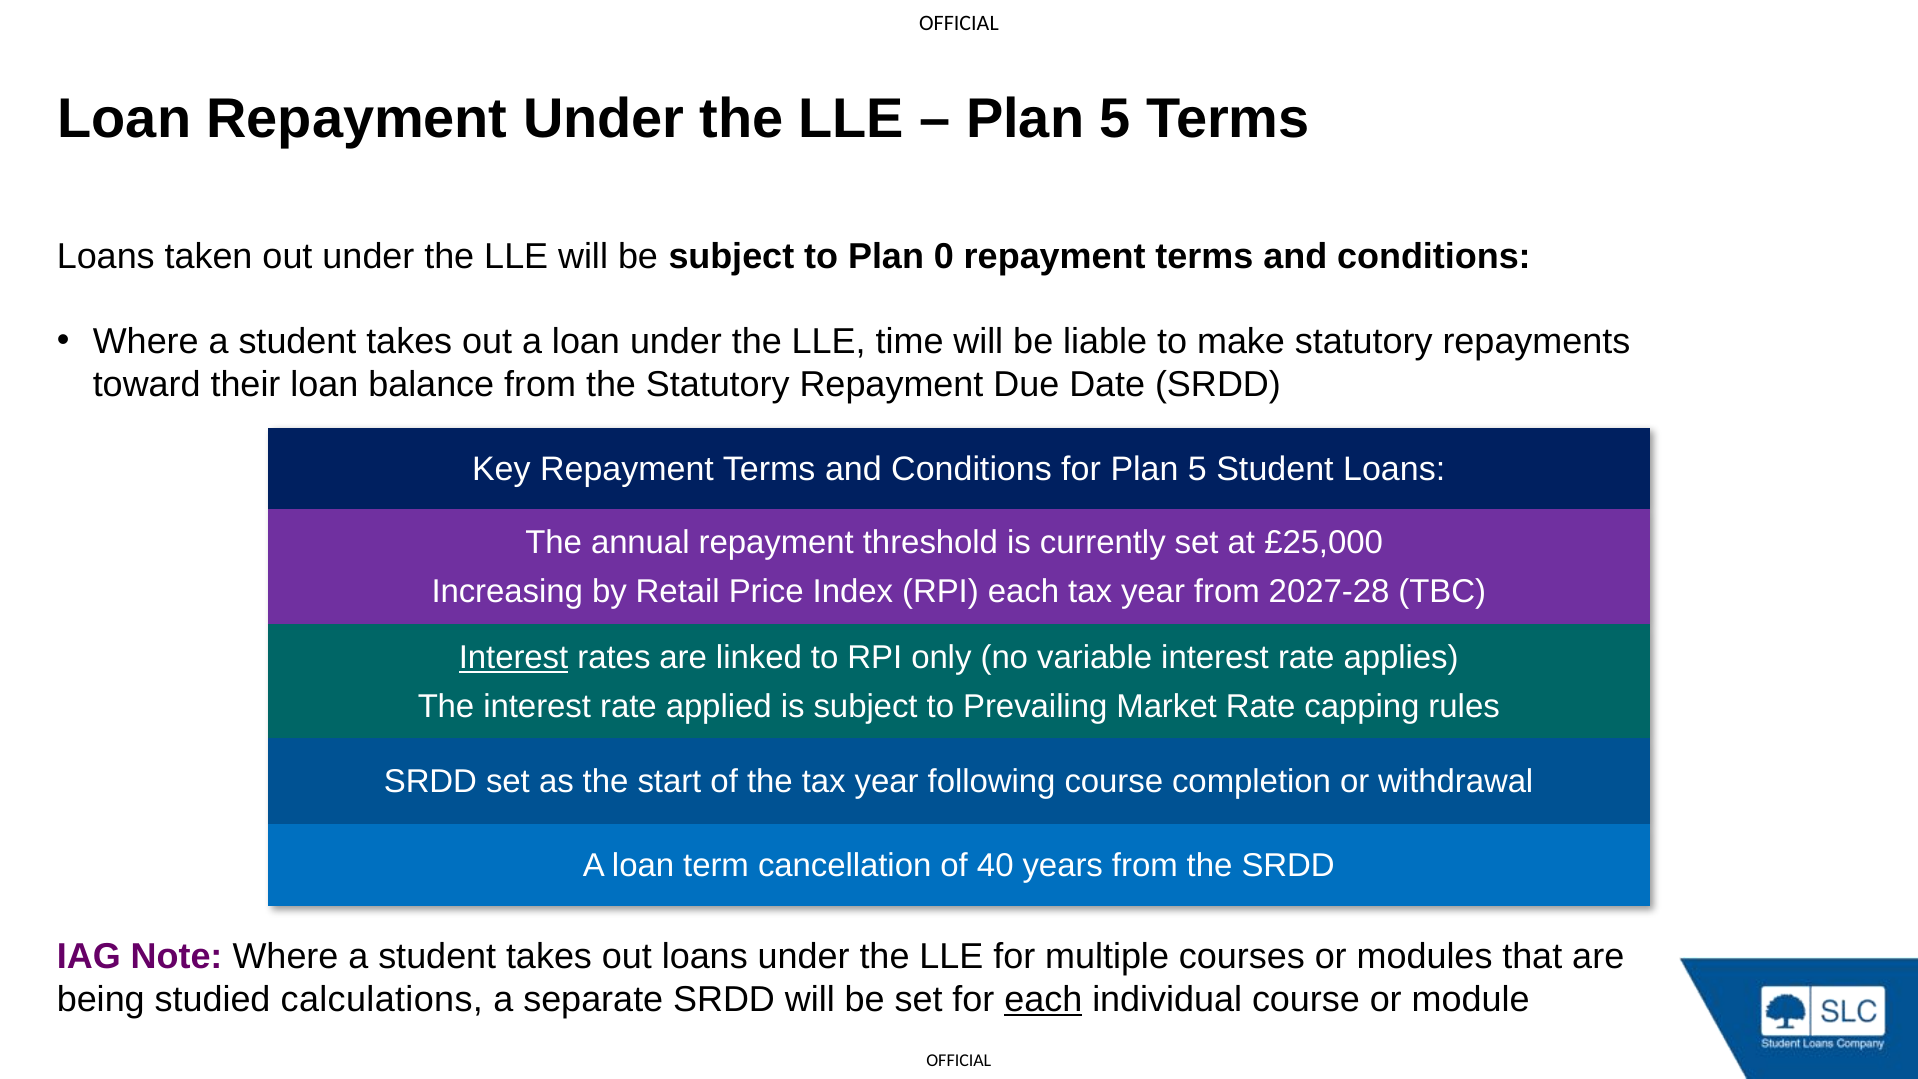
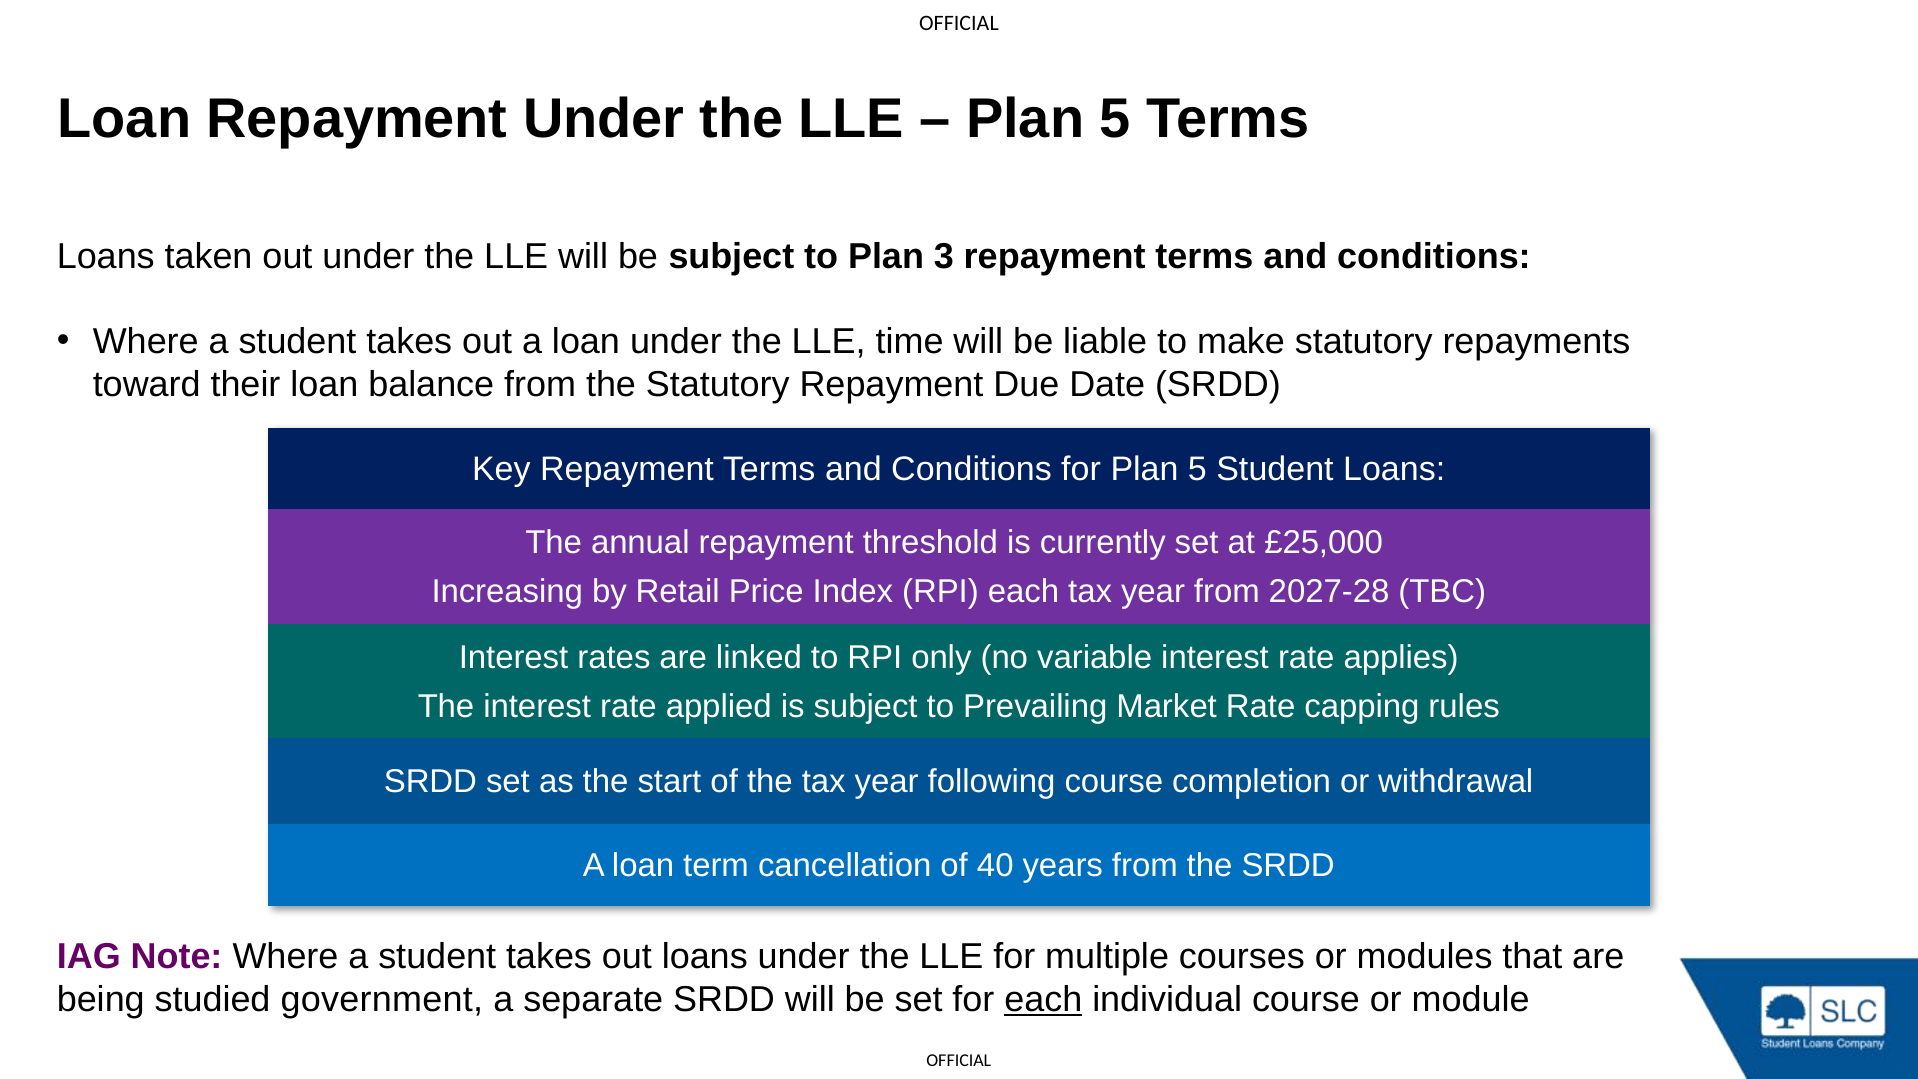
0: 0 -> 3 (944, 257)
Interest underline: present -> none (514, 657)
calculations: calculations -> government (382, 999)
